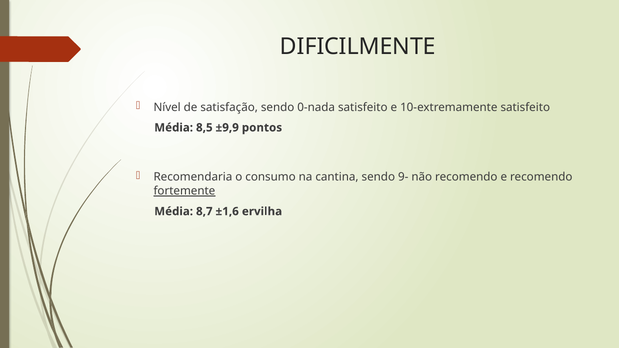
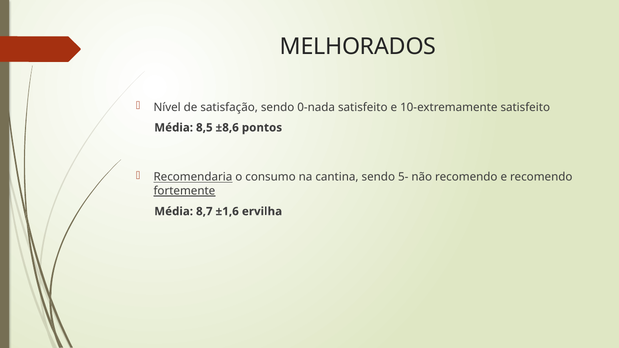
DIFICILMENTE: DIFICILMENTE -> MELHORADOS (358, 46)
±9,9: ±9,9 -> ±8,6 (227, 128)
Recomendaria underline: none -> present (193, 177)
9-: 9- -> 5- (403, 177)
